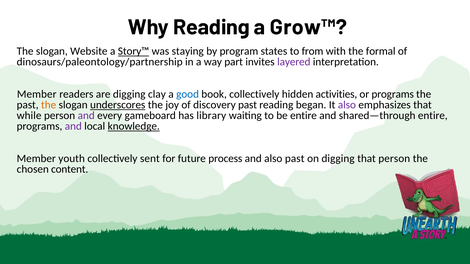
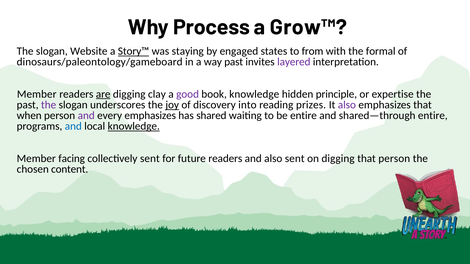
Why Reading: Reading -> Process (212, 28)
program: program -> engaged (239, 51)
dinosaurs/paleontology/partnership: dinosaurs/paleontology/partnership -> dinosaurs/paleontology/gameboard (100, 62)
way part: part -> past (234, 62)
are underline: none -> present (103, 94)
good colour: blue -> purple (188, 94)
book collectively: collectively -> knowledge (254, 94)
activities: activities -> principle (336, 94)
or programs: programs -> expertise (393, 94)
the colour: orange -> purple (49, 105)
underscores underline: present -> none (118, 105)
joy underline: none -> present (172, 105)
discovery past: past -> into (247, 105)
began: began -> prizes (311, 105)
while: while -> when (29, 116)
every gameboard: gameboard -> emphasizes (150, 116)
library: library -> shared (211, 116)
and colour: purple -> blue (73, 127)
youth: youth -> facing (72, 159)
future process: process -> readers (225, 159)
also past: past -> sent (295, 159)
